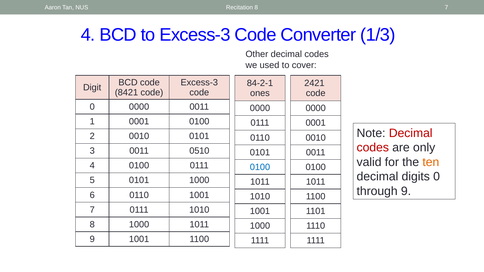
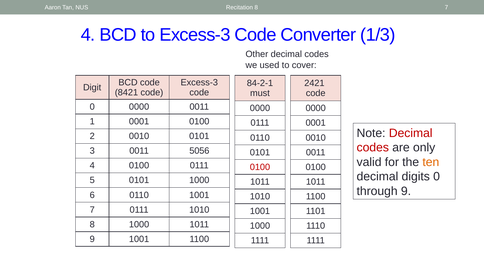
ones: ones -> must (260, 93)
0510: 0510 -> 5056 (199, 151)
0100 colour: blue -> red (260, 167)
